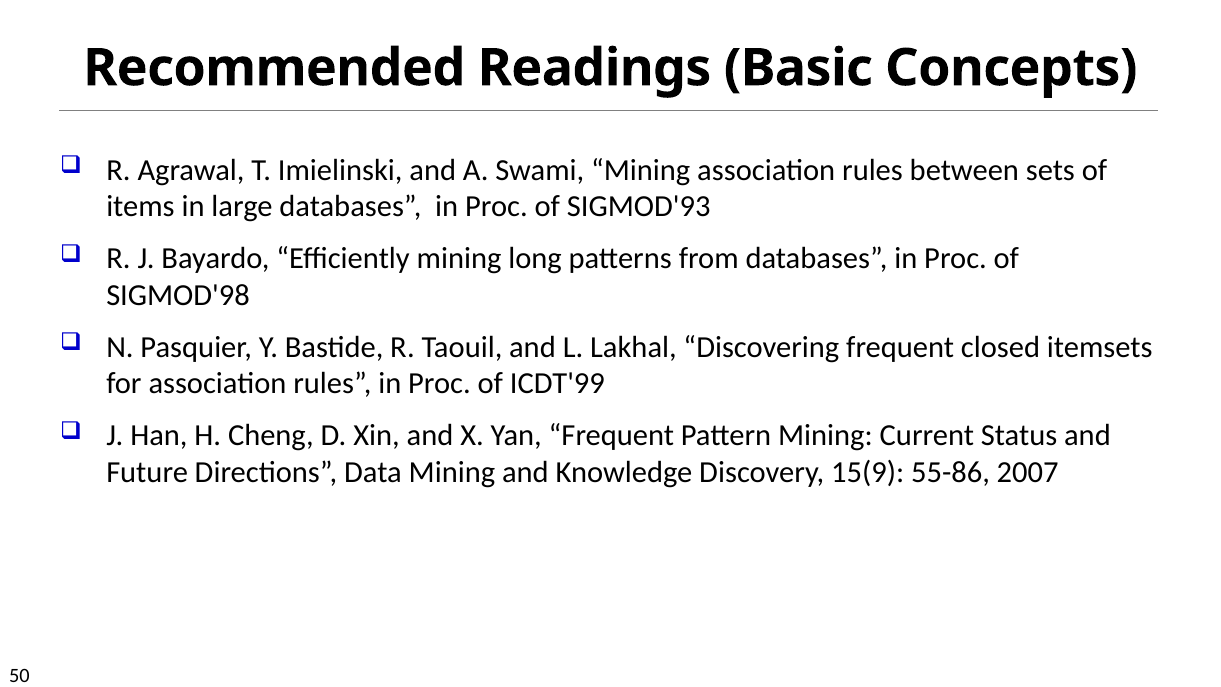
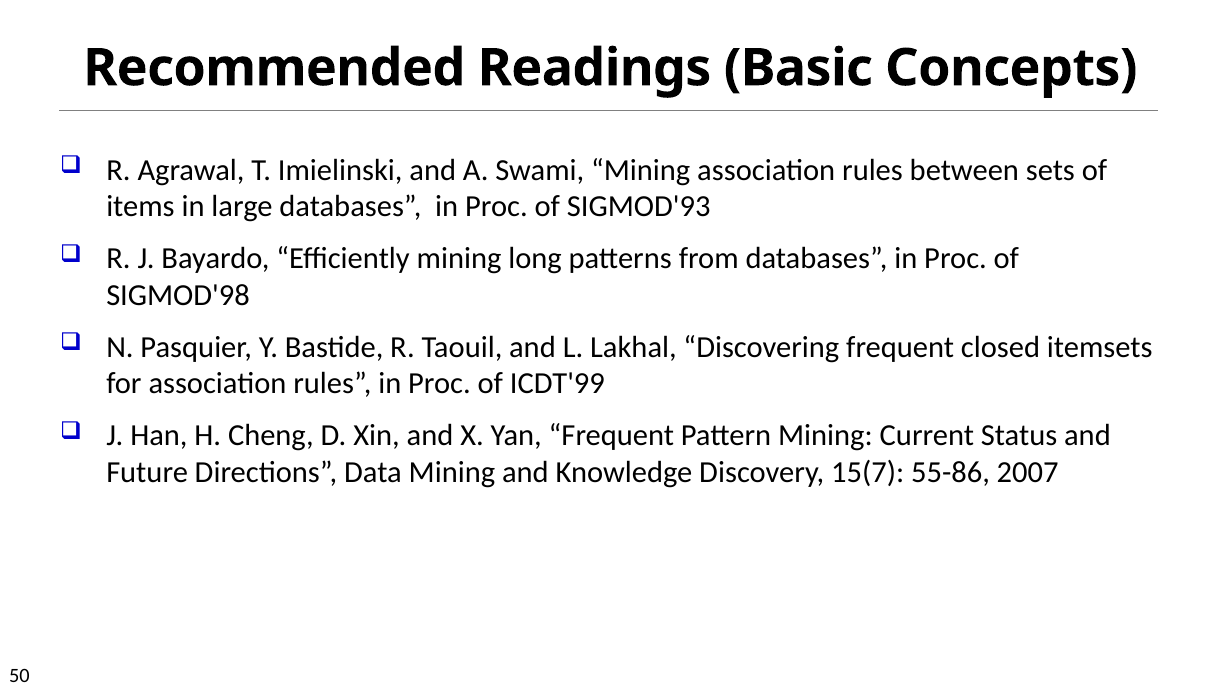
15(9: 15(9 -> 15(7 (868, 472)
